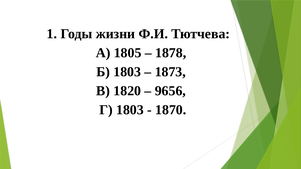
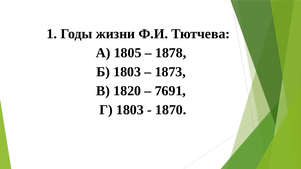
9656: 9656 -> 7691 (170, 91)
